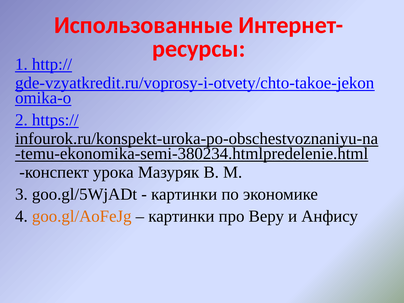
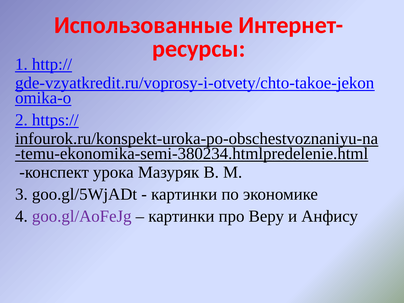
goo.gl/AoFeJg colour: orange -> purple (82, 216)
